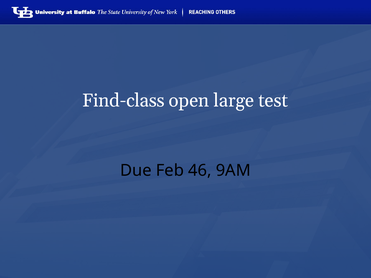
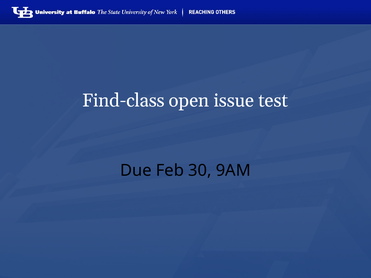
large: large -> issue (234, 101)
46: 46 -> 30 (200, 171)
